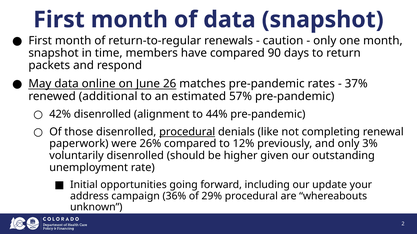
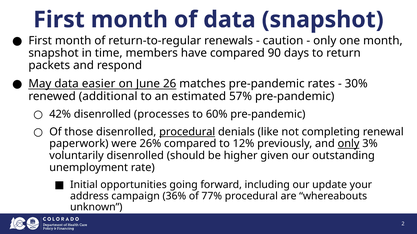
online: online -> easier (99, 84)
37%: 37% -> 30% (356, 84)
alignment: alignment -> processes (162, 114)
44%: 44% -> 60% (217, 114)
only underline: none -> present (349, 144)
29%: 29% -> 77% (212, 196)
